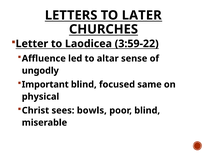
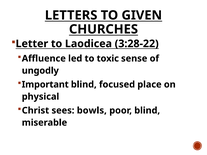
LATER: LATER -> GIVEN (142, 15)
3:59-22: 3:59-22 -> 3:28-22 (137, 44)
altar: altar -> toxic (108, 59)
same: same -> place (149, 85)
